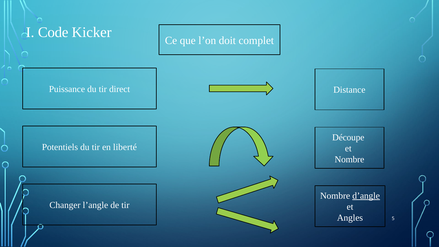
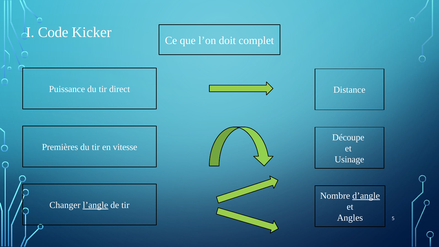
Potentiels: Potentiels -> Premières (60, 147)
liberté: liberté -> vitesse (125, 147)
Nombre: Nombre -> Usinage (349, 159)
l’angle underline: none -> present (95, 205)
